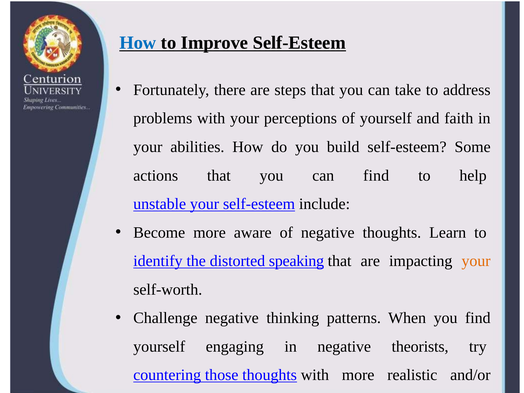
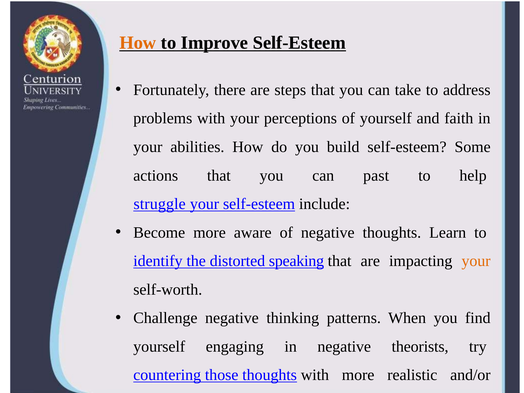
How colour: blue -> orange (138, 43)
can find: find -> past (376, 175)
unstable: unstable -> struggle (160, 204)
